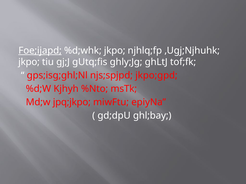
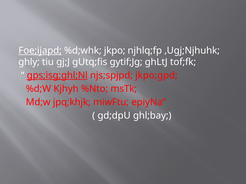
jkpo: jkpo -> ghly (29, 62)
ghly;Jg: ghly;Jg -> gytif;Jg (126, 62)
gps;isg;ghl;Nl underline: none -> present (57, 76)
jpq;jkpo: jpq;jkpo -> jpq;khjk (72, 102)
